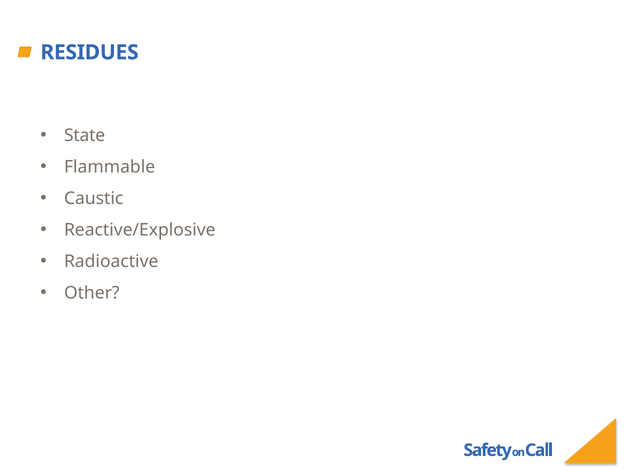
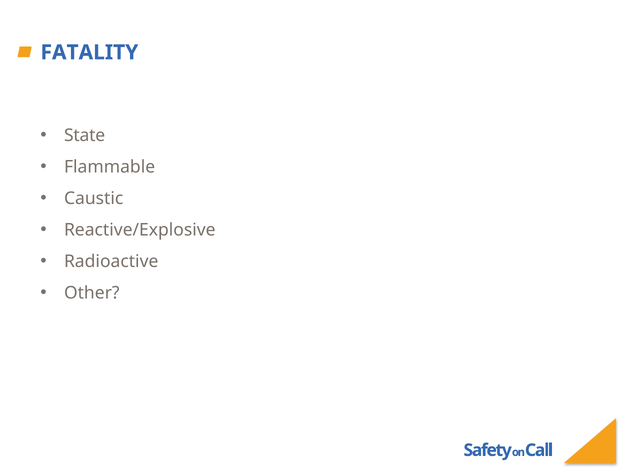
RESIDUES: RESIDUES -> FATALITY (89, 52)
